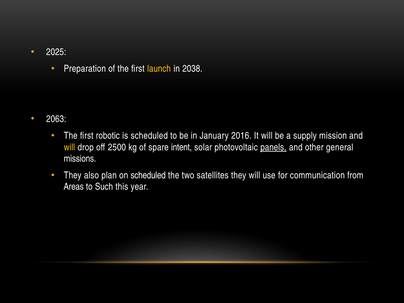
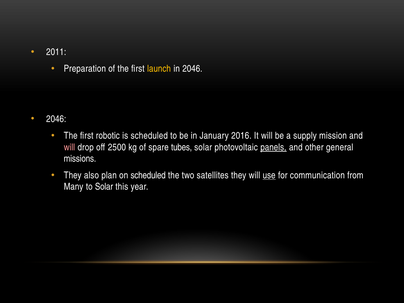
2025: 2025 -> 2011 (56, 52)
in 2038: 2038 -> 2046 (192, 69)
2063: 2063 -> 2046 (56, 119)
will colour: yellow -> pink (69, 147)
intent: intent -> tubes (182, 147)
use underline: none -> present (269, 175)
Areas: Areas -> Many (74, 187)
to Such: Such -> Solar (104, 187)
